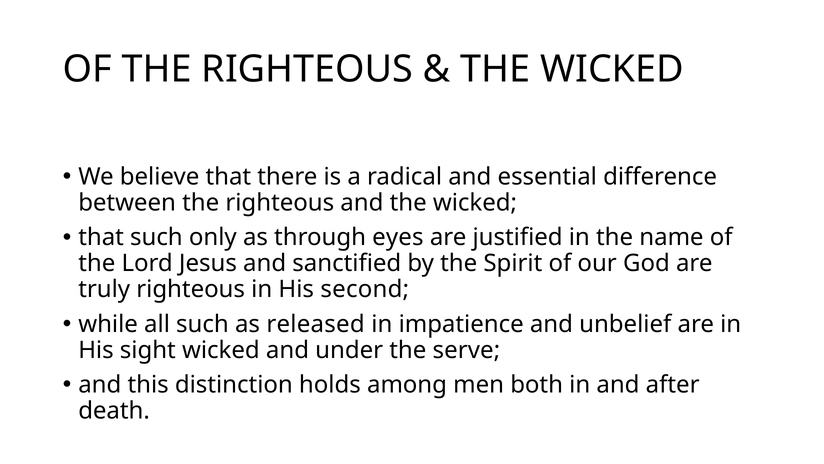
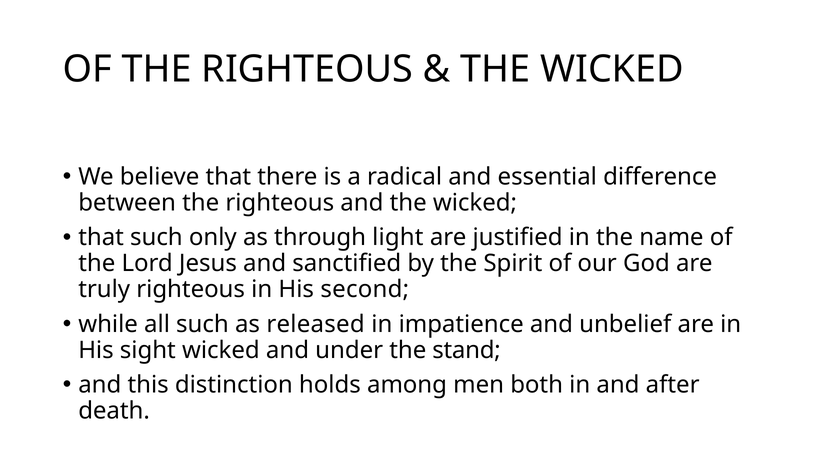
eyes: eyes -> light (398, 237)
serve: serve -> stand (467, 350)
